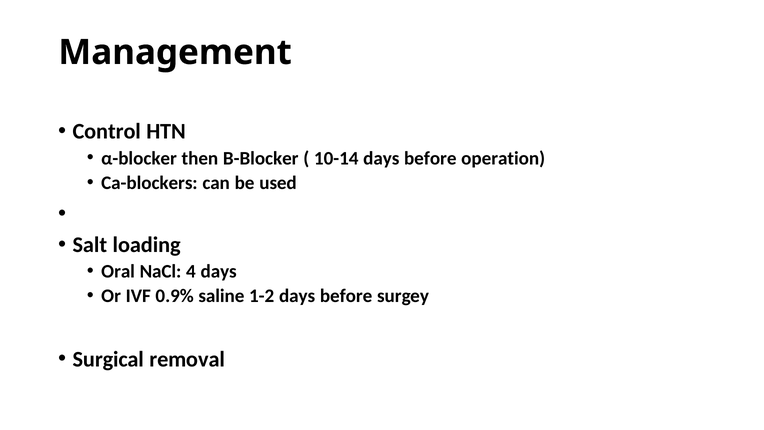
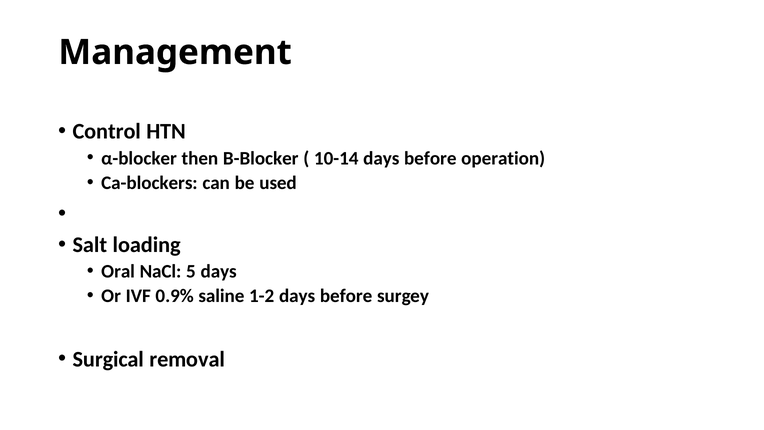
4: 4 -> 5 (191, 271)
